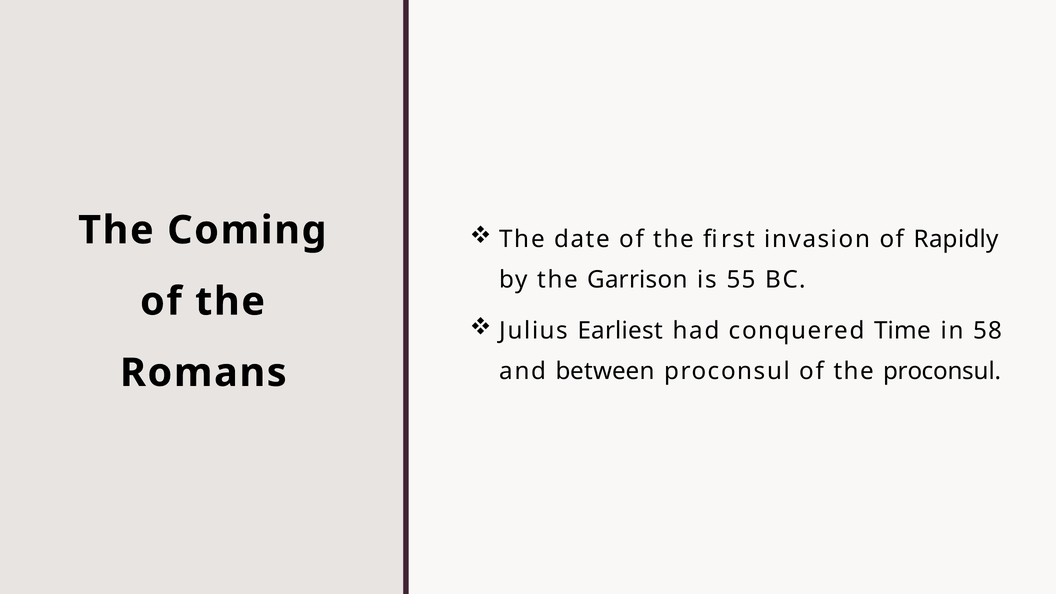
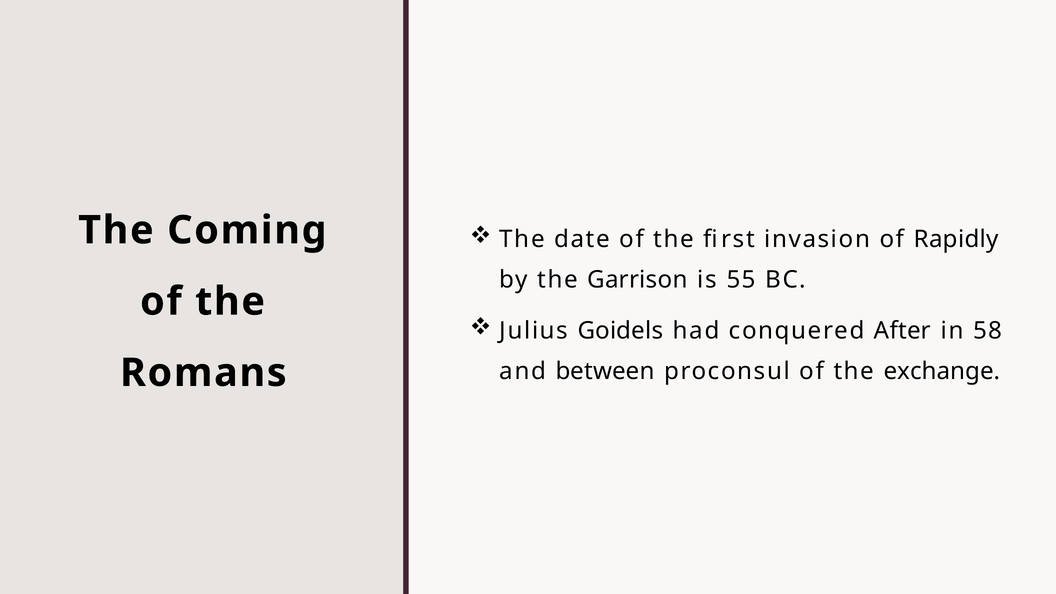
Earliest: Earliest -> Goidels (620, 331)
Time: Time -> After (902, 331)
the proconsul: proconsul -> exchange (942, 371)
